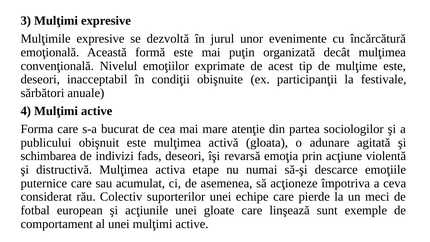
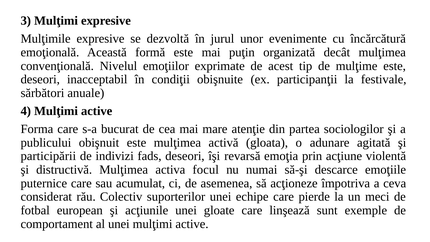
schimbarea: schimbarea -> participării (48, 156)
etape: etape -> focul (206, 170)
